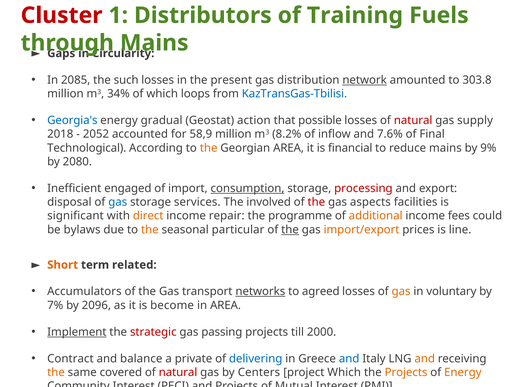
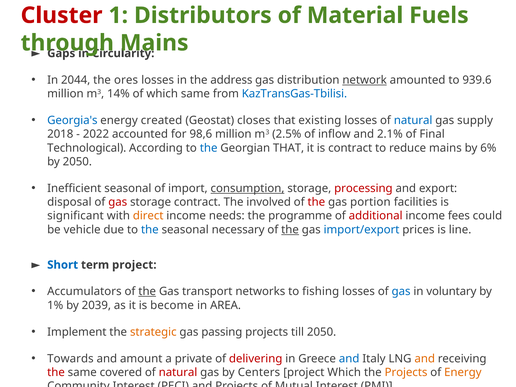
Training: Training -> Material (355, 15)
2085: 2085 -> 2044 (76, 80)
such: such -> ores (126, 80)
present: present -> address (231, 80)
303.8: 303.8 -> 939.6 (477, 80)
34%: 34% -> 14% (118, 94)
which loops: loops -> same (195, 94)
gradual: gradual -> created (162, 120)
action: action -> closes (254, 120)
possible: possible -> existing (320, 120)
natural colour: red -> blue (413, 120)
2052: 2052 -> 2022 (96, 134)
58,9: 58,9 -> 98,6 (201, 134)
8.2%: 8.2% -> 2.5% (287, 134)
7.6%: 7.6% -> 2.1% (390, 134)
the colour: orange -> blue (209, 148)
Georgian AREA: AREA -> THAT (289, 148)
is financial: financial -> contract (350, 148)
9%: 9% -> 6% (488, 148)
by 2080: 2080 -> 2050 (77, 162)
Inefficient engaged: engaged -> seasonal (128, 188)
gas colour: blue -> red (118, 202)
storage services: services -> contract (197, 202)
aspects: aspects -> portion (370, 202)
repair: repair -> needs (227, 216)
additional colour: orange -> red (376, 216)
bylaws: bylaws -> vehicle (82, 230)
the colour: orange -> blue (150, 230)
particular: particular -> necessary (238, 230)
import/export colour: orange -> blue (362, 230)
Short colour: orange -> blue (63, 265)
term related: related -> project (134, 265)
the underline: none -> present (147, 292)
networks underline: present -> none (260, 292)
agreed: agreed -> fishing (321, 292)
gas colour: orange -> blue (401, 292)
7%: 7% -> 1% (55, 305)
2096: 2096 -> 2039 (96, 305)
Implement underline: present -> none (77, 332)
strategic colour: red -> orange (153, 332)
till 2000: 2000 -> 2050 (322, 332)
Contract: Contract -> Towards (70, 359)
balance: balance -> amount (141, 359)
delivering colour: blue -> red (256, 359)
the colour: orange -> red (56, 372)
